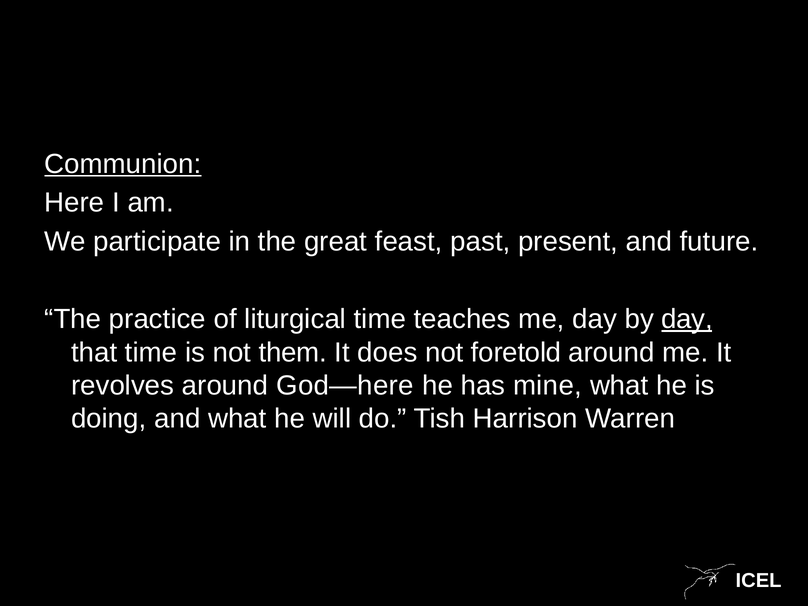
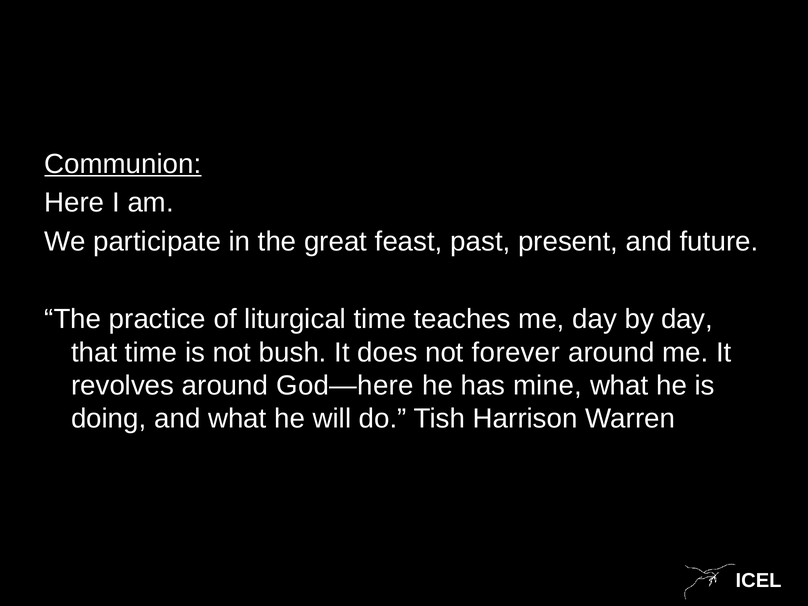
day underline: present -> none (687, 319)
them: them -> bush (293, 352)
foretold: foretold -> forever (516, 352)
